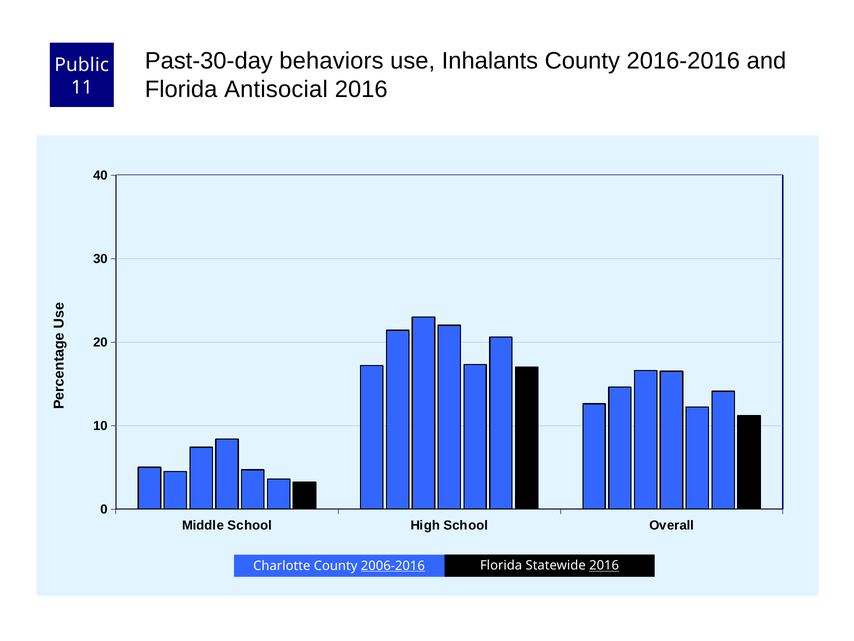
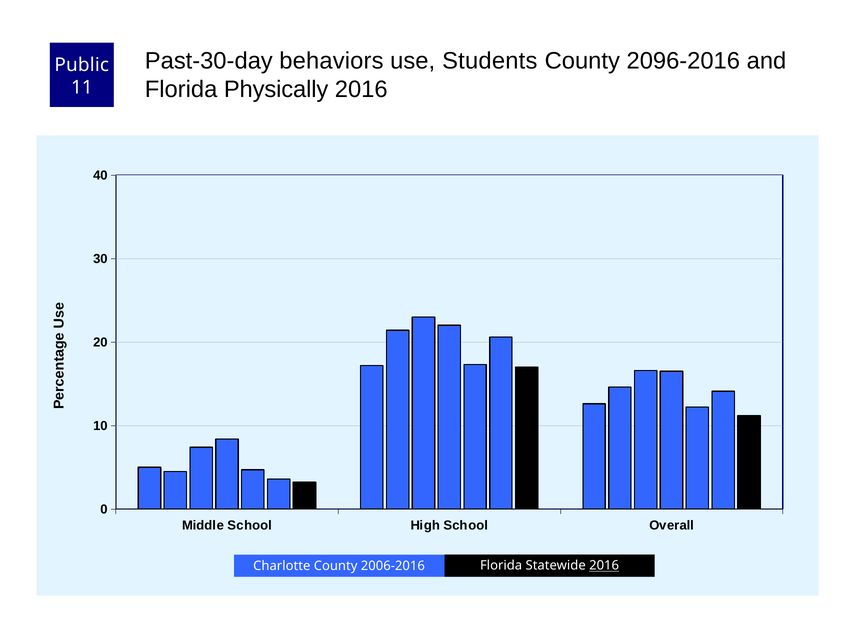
Inhalants: Inhalants -> Students (490, 61)
2016-2016: 2016-2016 -> 2096-2016 (683, 61)
Antisocial: Antisocial -> Physically (276, 89)
2006-2016 underline: present -> none (393, 565)
